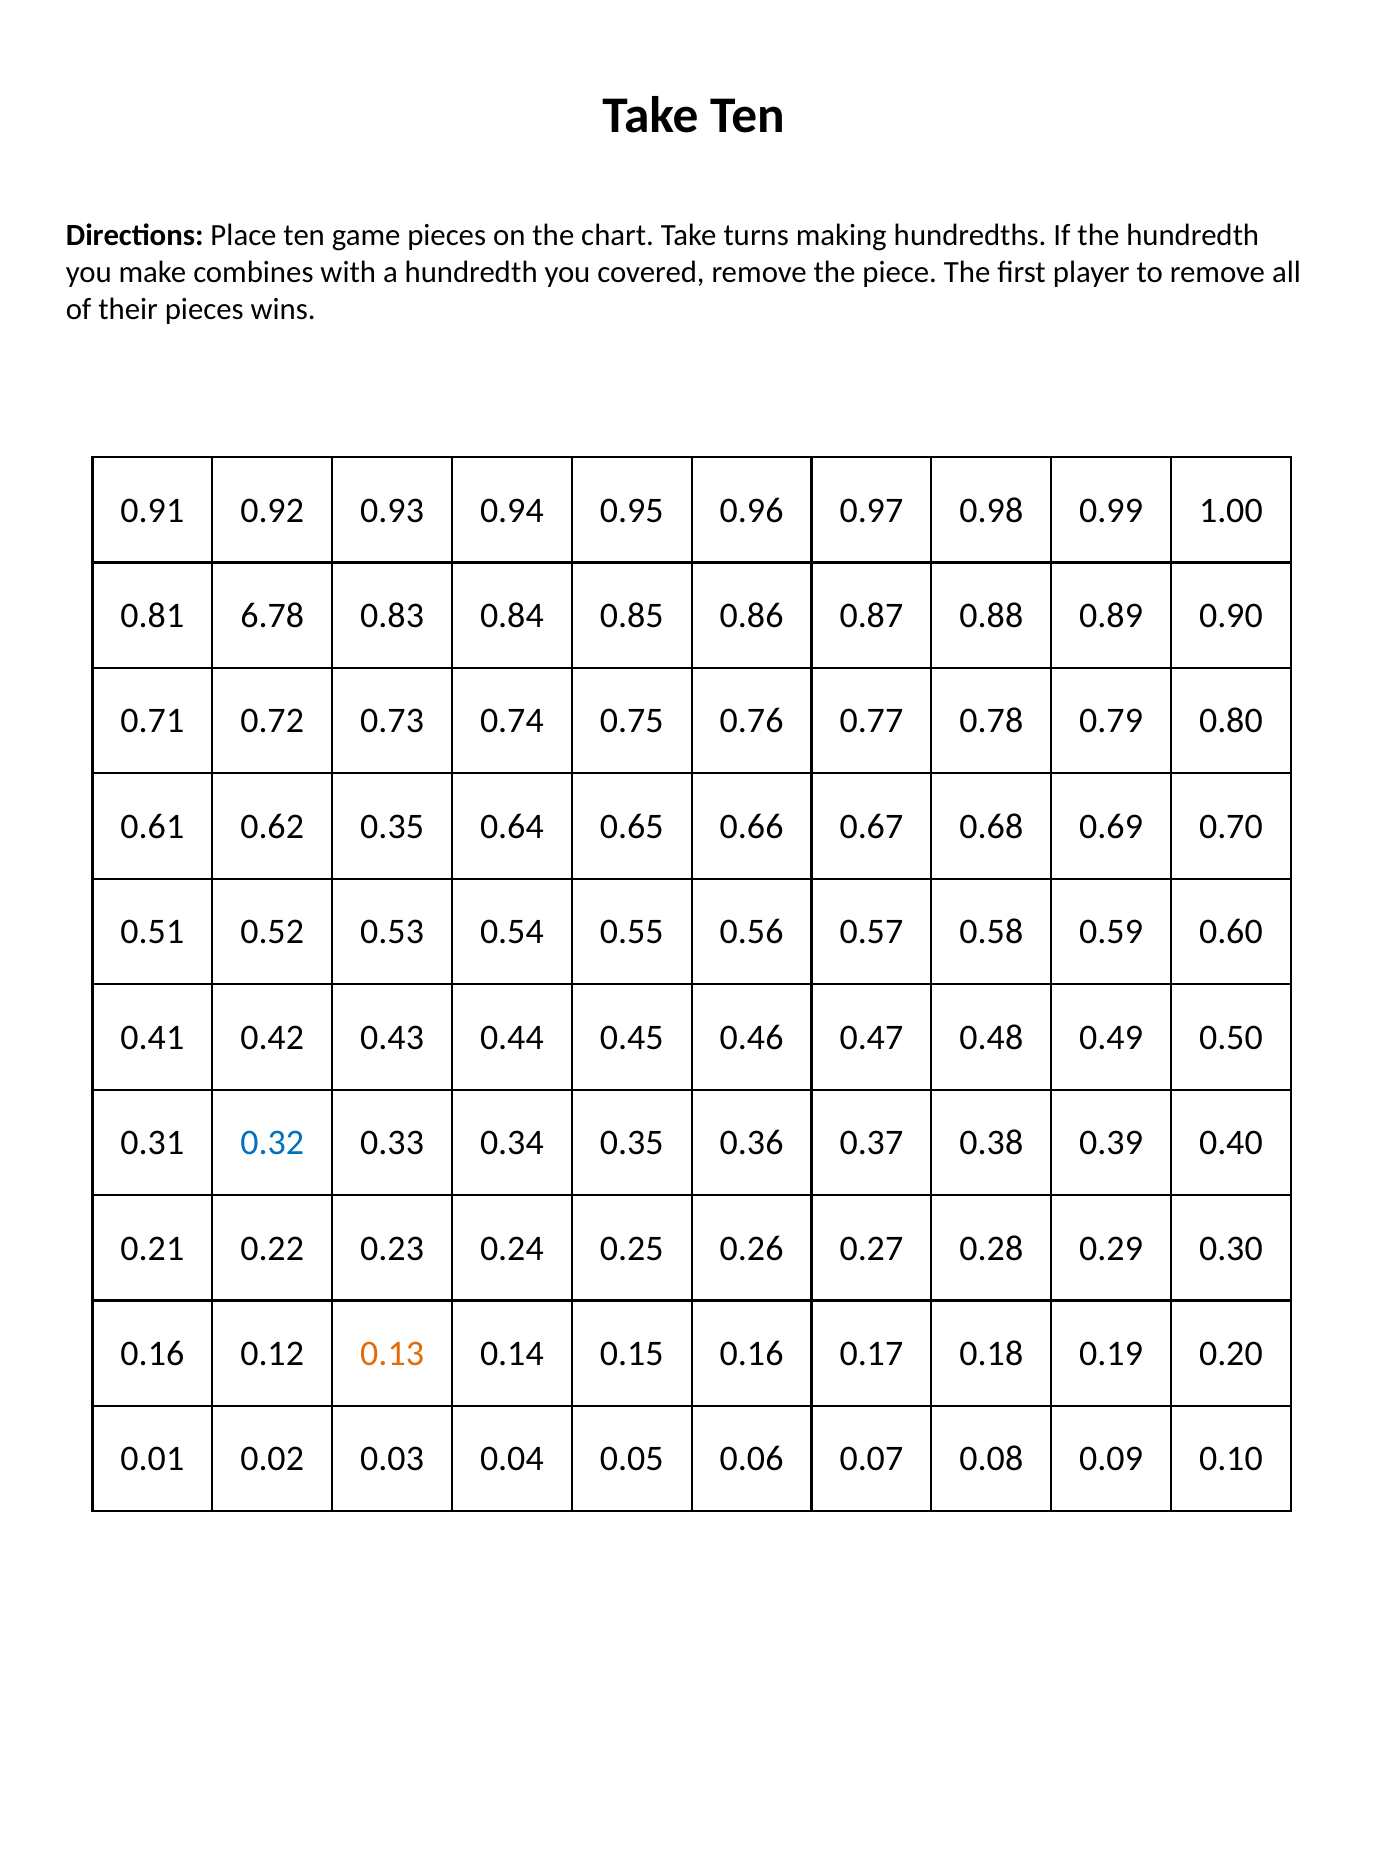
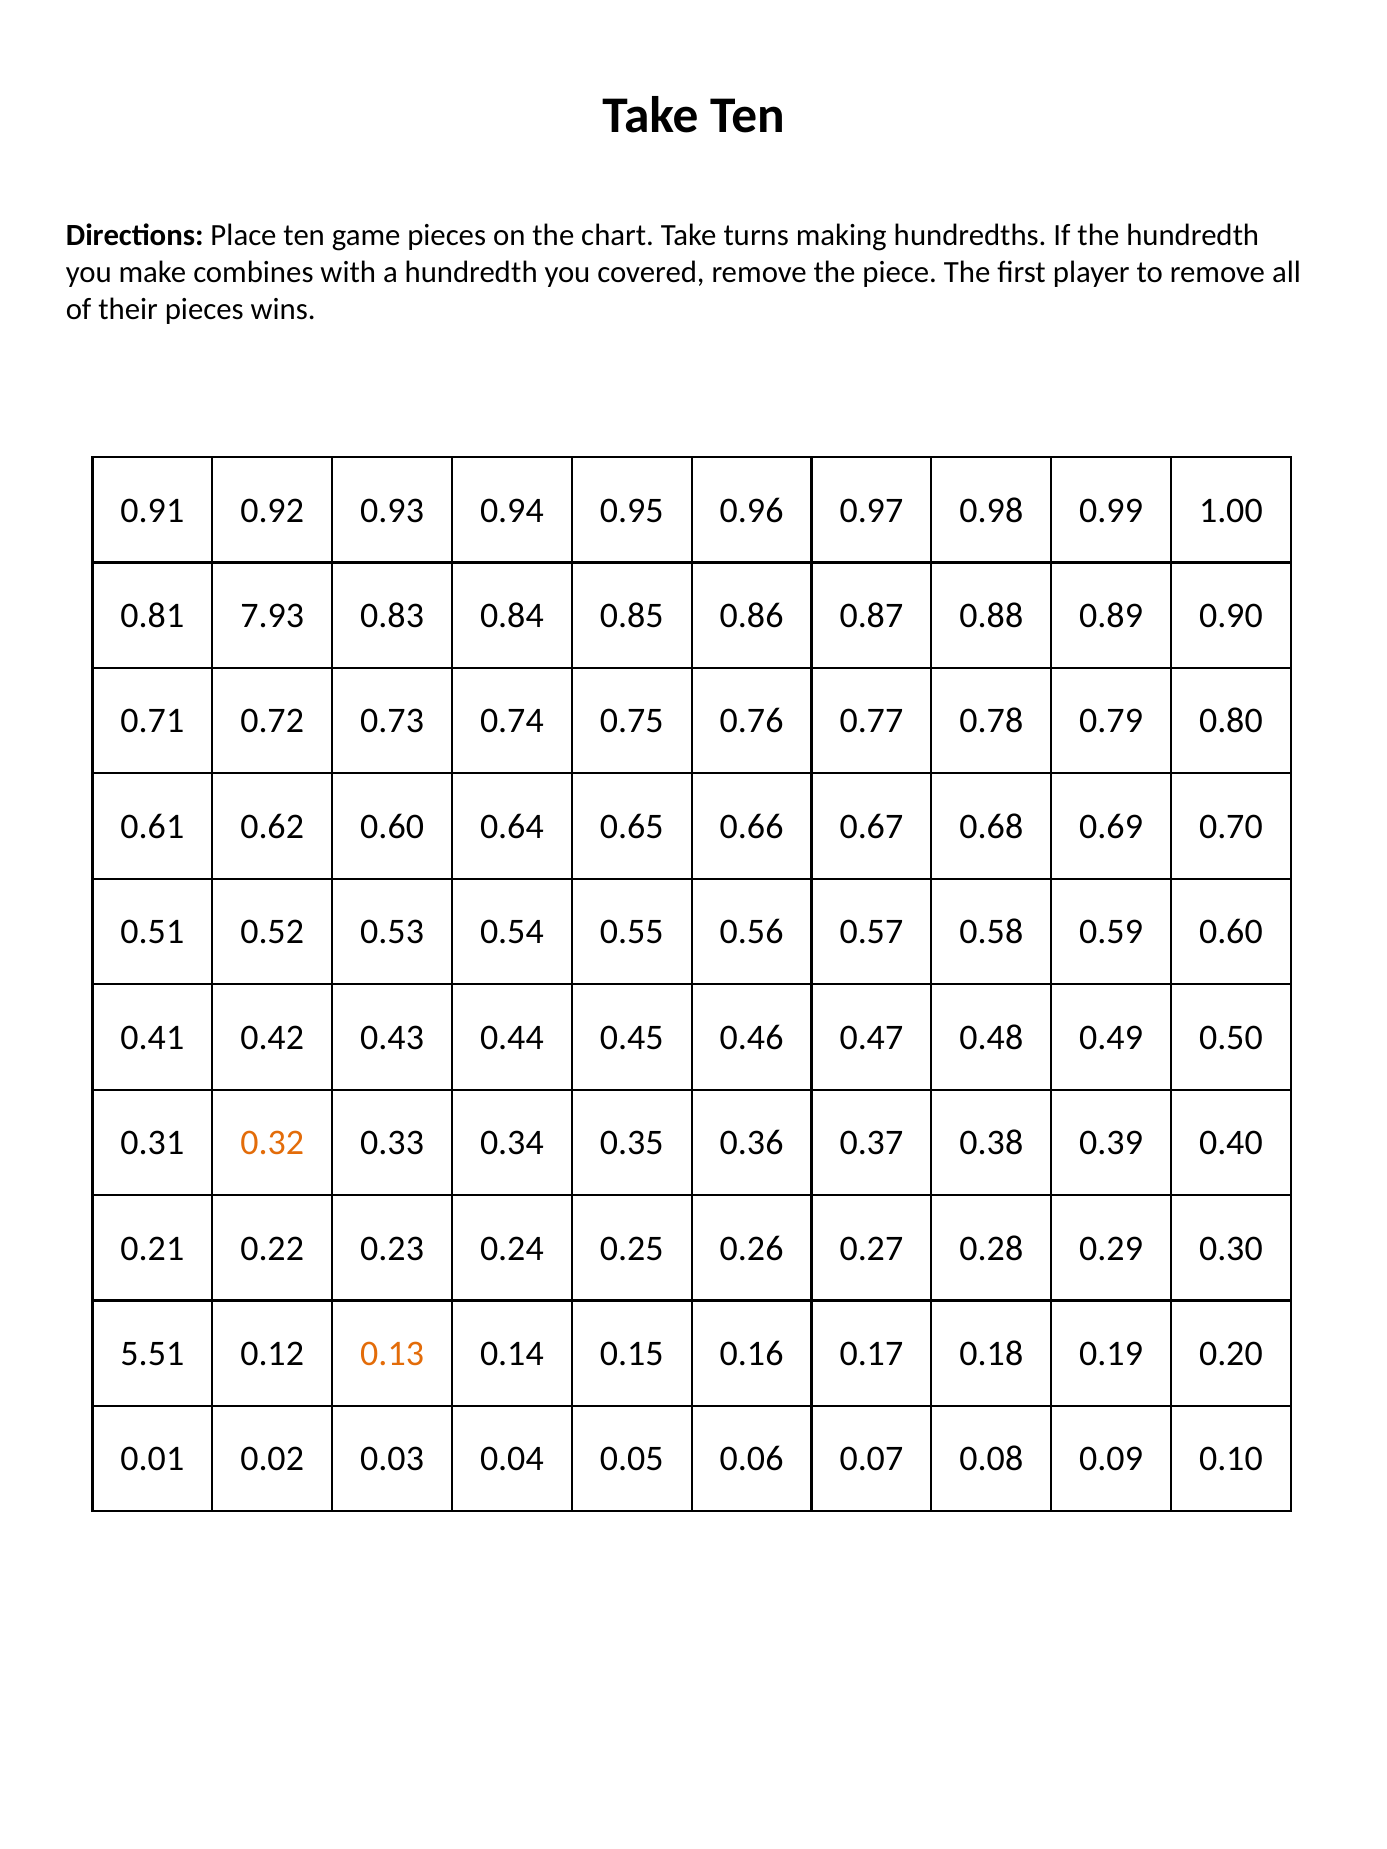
6.78: 6.78 -> 7.93 (272, 616)
0.62 0.35: 0.35 -> 0.60 (392, 827)
0.32 colour: blue -> orange (272, 1143)
0.16: 0.16 -> 5.51 (152, 1354)
